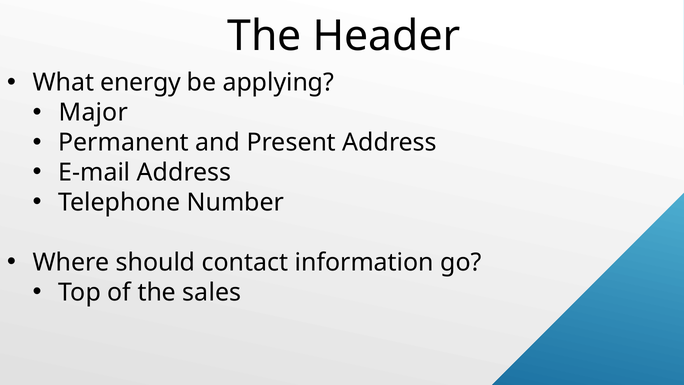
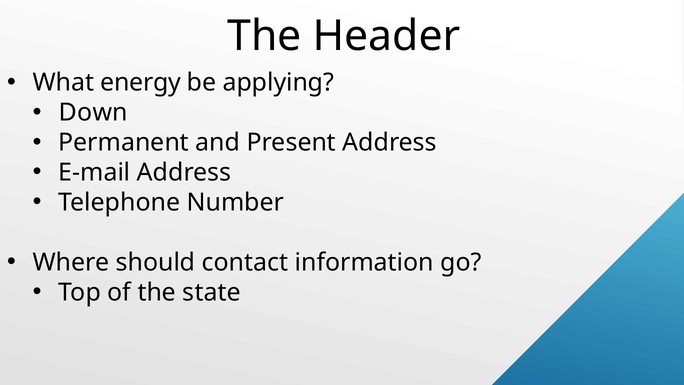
Major: Major -> Down (93, 113)
sales: sales -> state (212, 292)
